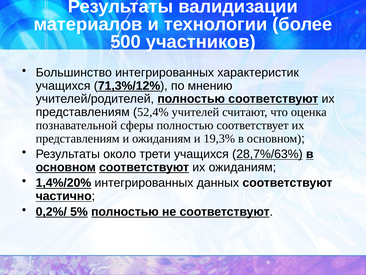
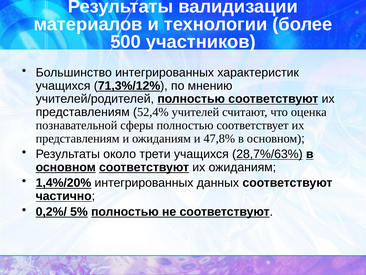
19,3%: 19,3% -> 47,8% (219, 138)
